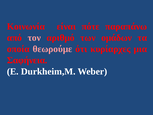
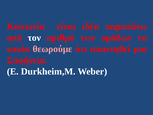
πότε: πότε -> ιδέα (91, 26)
τον colour: pink -> white (34, 38)
κυρίαρχες: κυρίαρχες -> απαντηθεί (110, 49)
